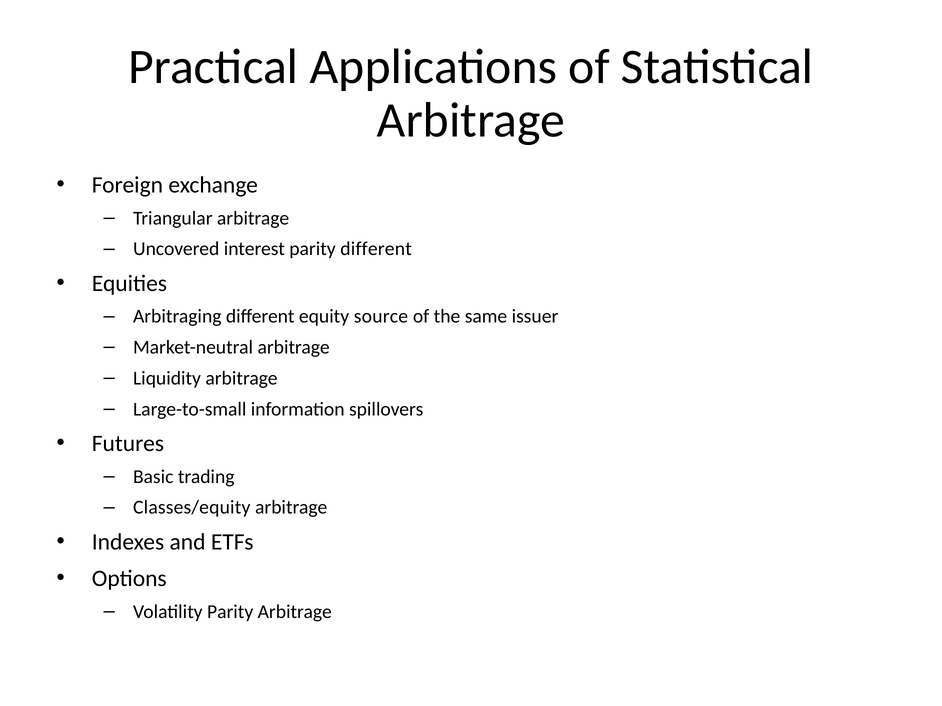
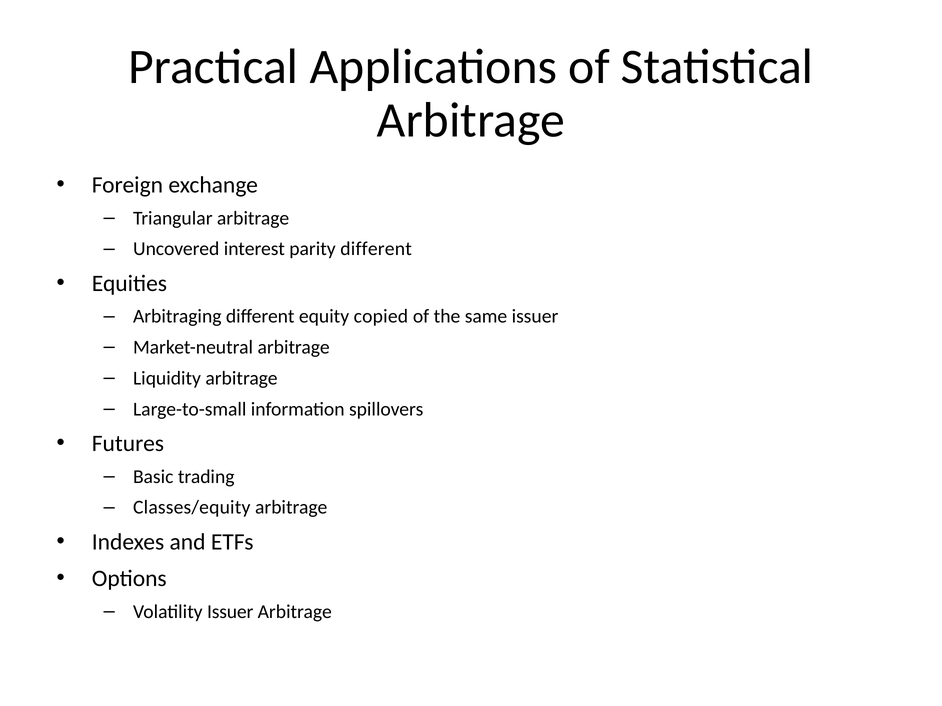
source: source -> copied (381, 317)
Volatility Parity: Parity -> Issuer (230, 612)
